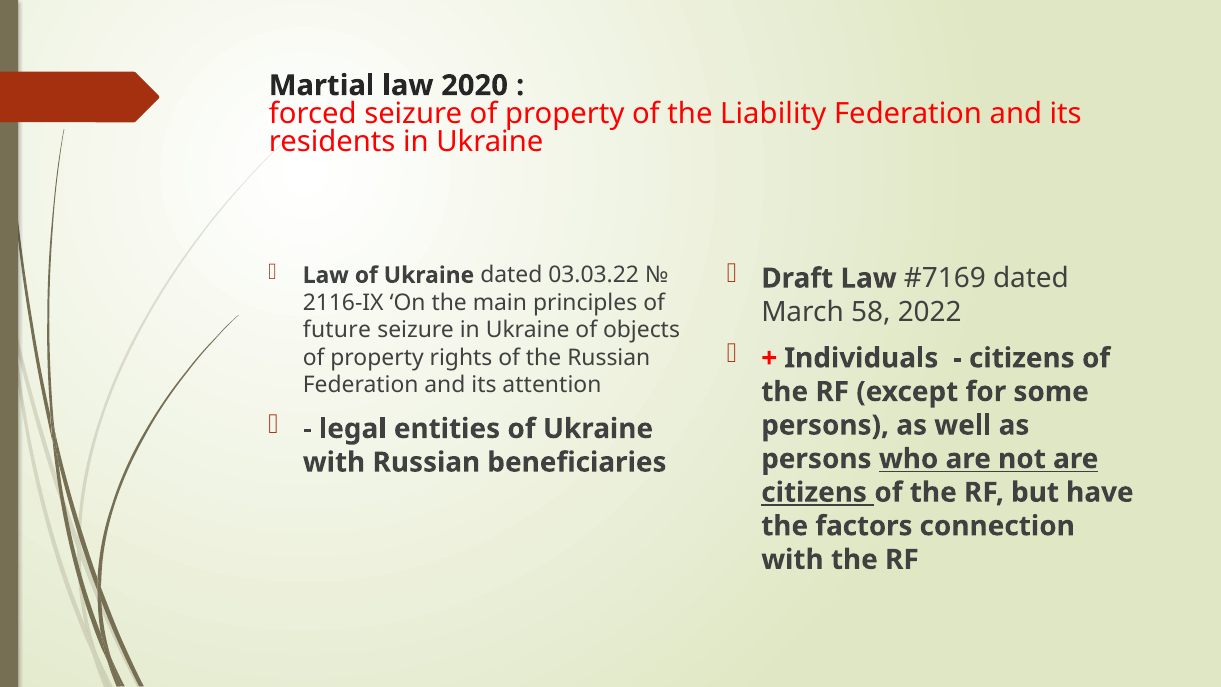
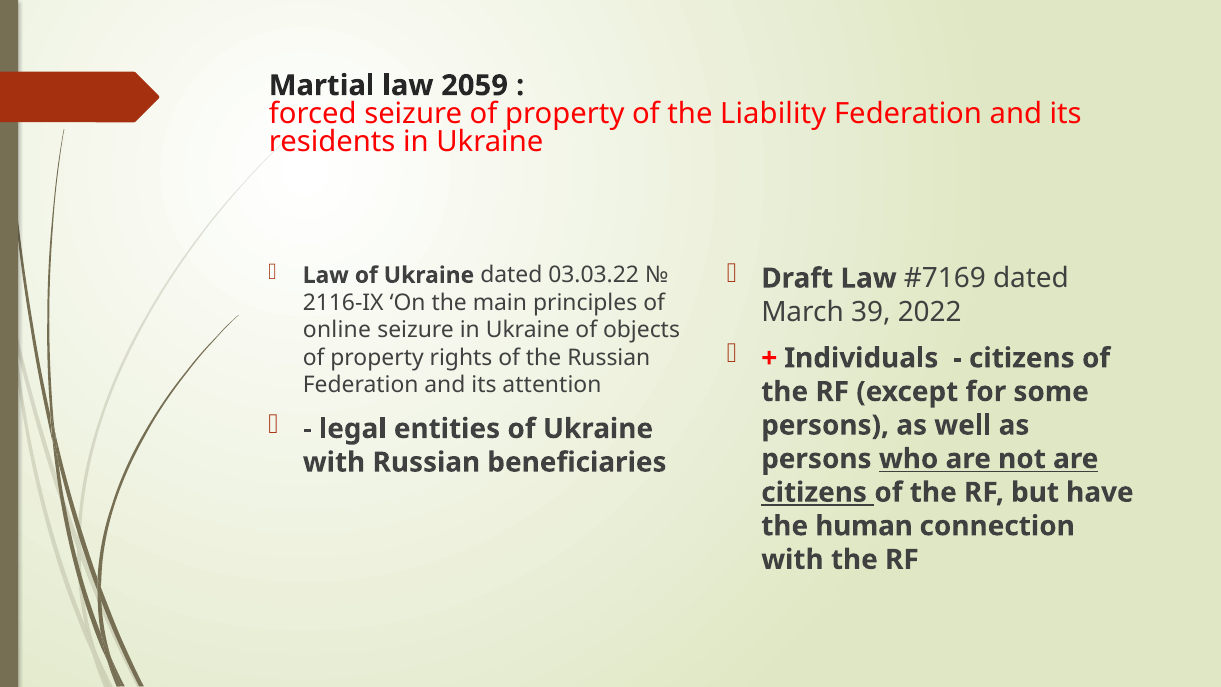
2020: 2020 -> 2059 (475, 85)
58: 58 -> 39 (871, 312)
future: future -> online (337, 330)
factors: factors -> human (864, 526)
